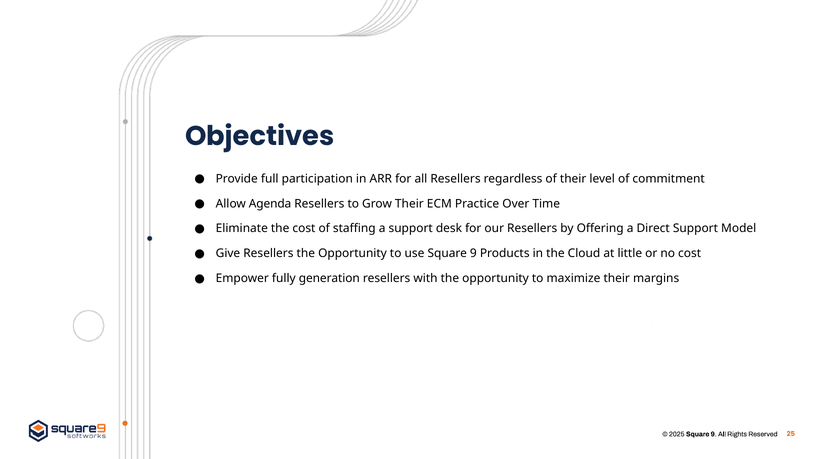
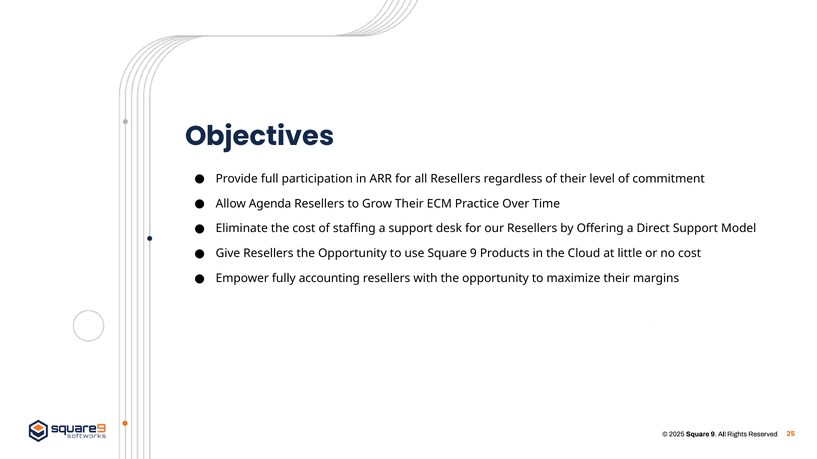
generation: generation -> accounting (329, 279)
